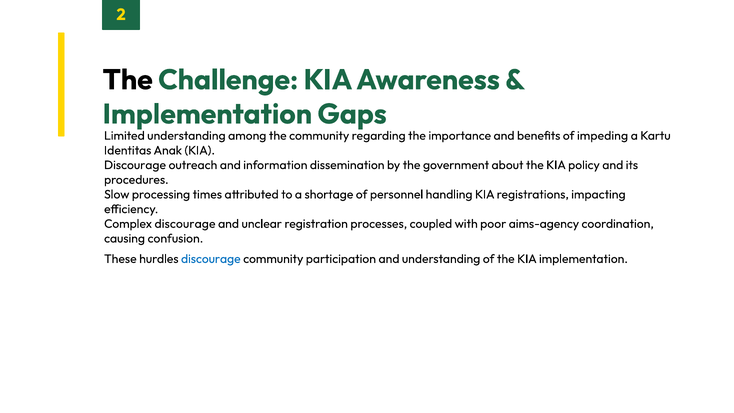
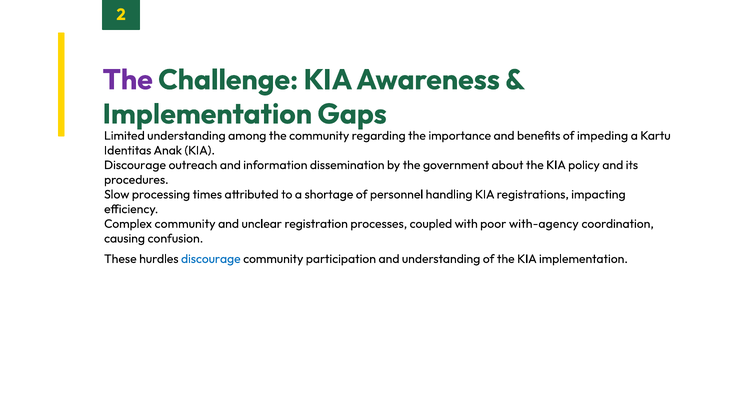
The colour: black -> purple (128, 80)
Complex discourage: discourage -> community (185, 224)
aims-agency: aims-agency -> with-agency (544, 224)
